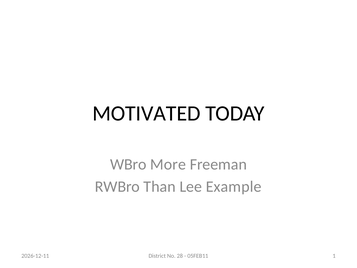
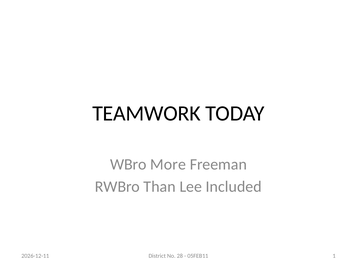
MOTIVATED: MOTIVATED -> TEAMWORK (146, 113)
Example: Example -> Included (234, 186)
